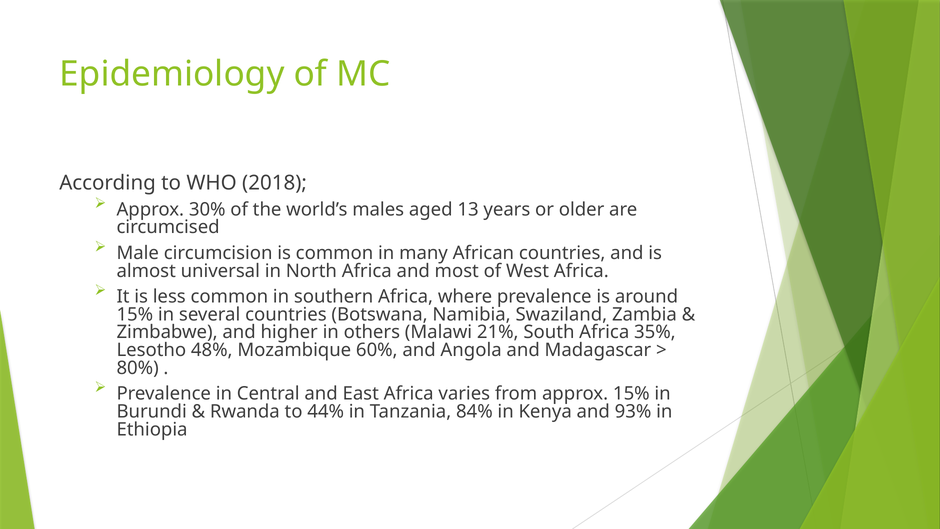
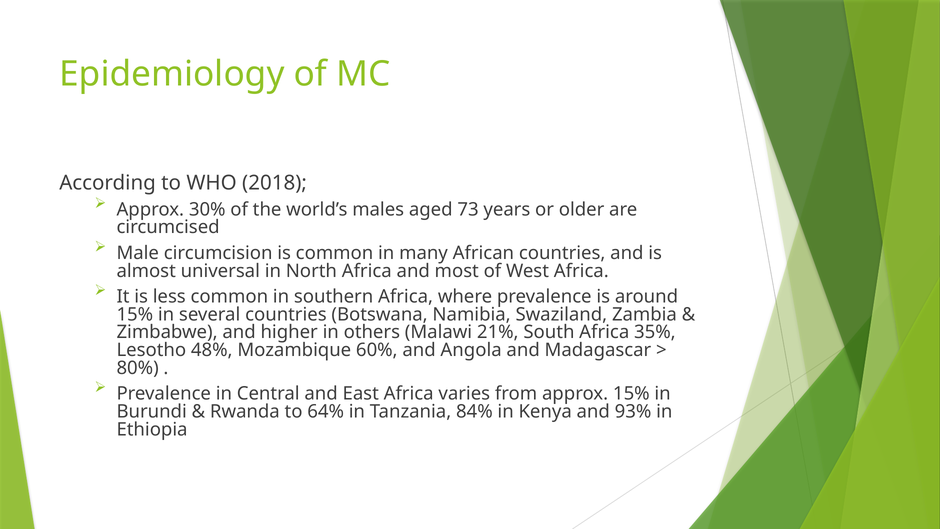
13: 13 -> 73 (468, 209)
44%: 44% -> 64% (326, 411)
